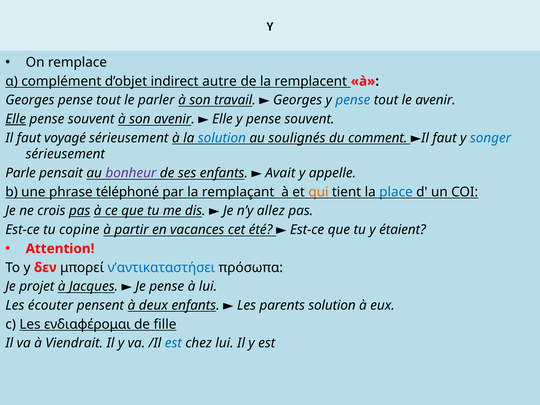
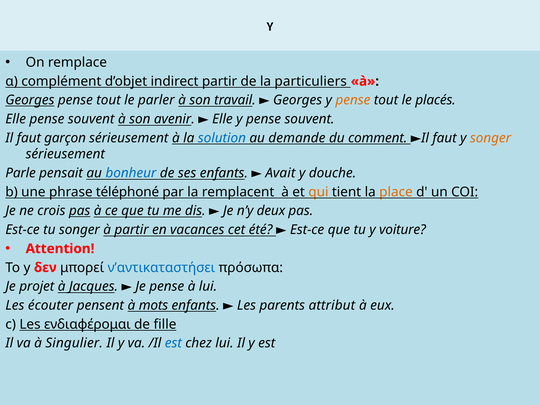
indirect autre: autre -> partir (220, 81)
remplacent: remplacent -> particuliers (311, 81)
Georges underline: none -> present (30, 100)
pense colour: blue -> orange (353, 100)
le avenir: avenir -> placés (436, 100)
Elle underline: present -> none (16, 119)
voyagé: voyagé -> garçon (65, 138)
soulignés: soulignés -> demande (297, 138)
songer colour: blue -> orange (491, 138)
bonheur colour: purple -> blue (131, 173)
appelle: appelle -> douche (332, 173)
remplaçant: remplaçant -> remplacent (238, 192)
place colour: blue -> orange (396, 192)
allez: allez -> deux (271, 211)
tu copine: copine -> songer (79, 230)
étaient: étaient -> voiture (403, 230)
deux: deux -> mots (153, 305)
parents solution: solution -> attribut (332, 305)
Viendrait: Viendrait -> Singulier (74, 343)
